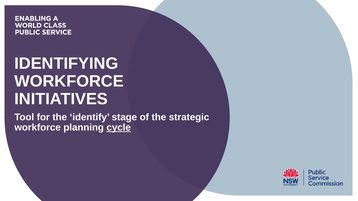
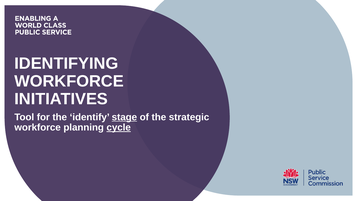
stage underline: none -> present (124, 117)
